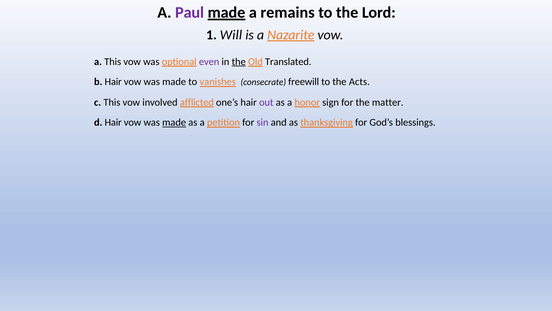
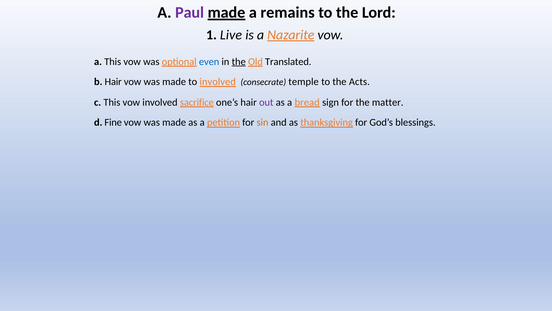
Will: Will -> Live (231, 35)
even colour: purple -> blue (209, 61)
to vanishes: vanishes -> involved (218, 82)
freewill: freewill -> temple (304, 82)
afflicted: afflicted -> sacrifice (197, 102)
honor: honor -> bread (307, 102)
d Hair: Hair -> Fine (113, 122)
made underline: present -> none (174, 122)
sin colour: purple -> orange (263, 122)
